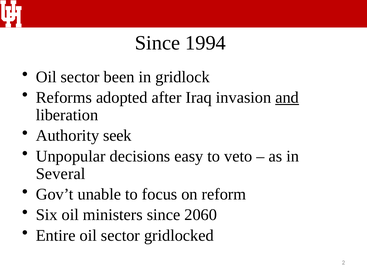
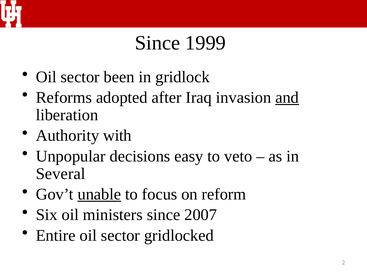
1994: 1994 -> 1999 (206, 43)
seek: seek -> with (117, 136)
unable underline: none -> present (99, 194)
2060: 2060 -> 2007 (201, 215)
